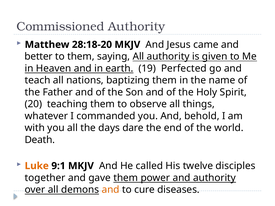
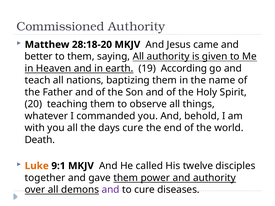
Perfected: Perfected -> According (184, 68)
days dare: dare -> cure (133, 128)
and colour: orange -> purple (111, 190)
